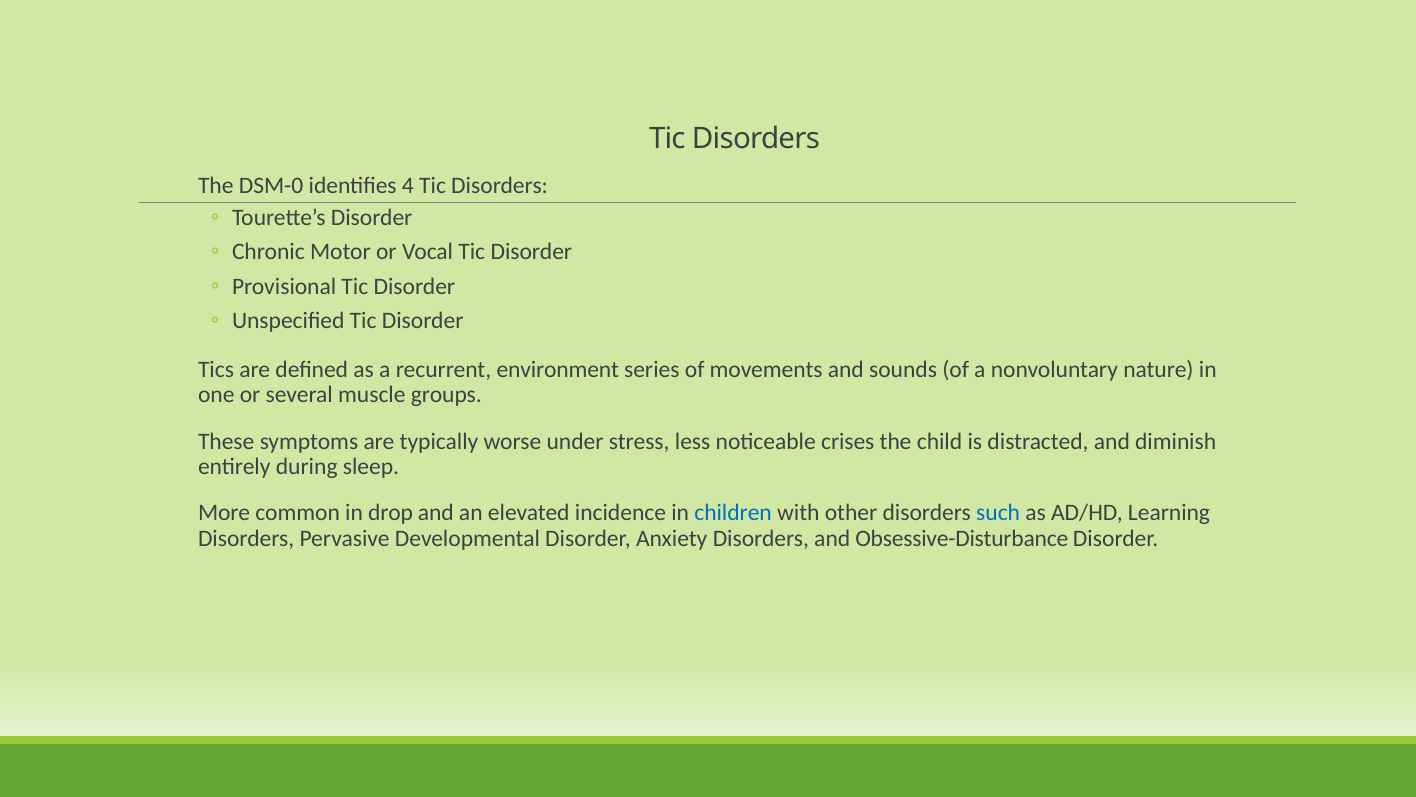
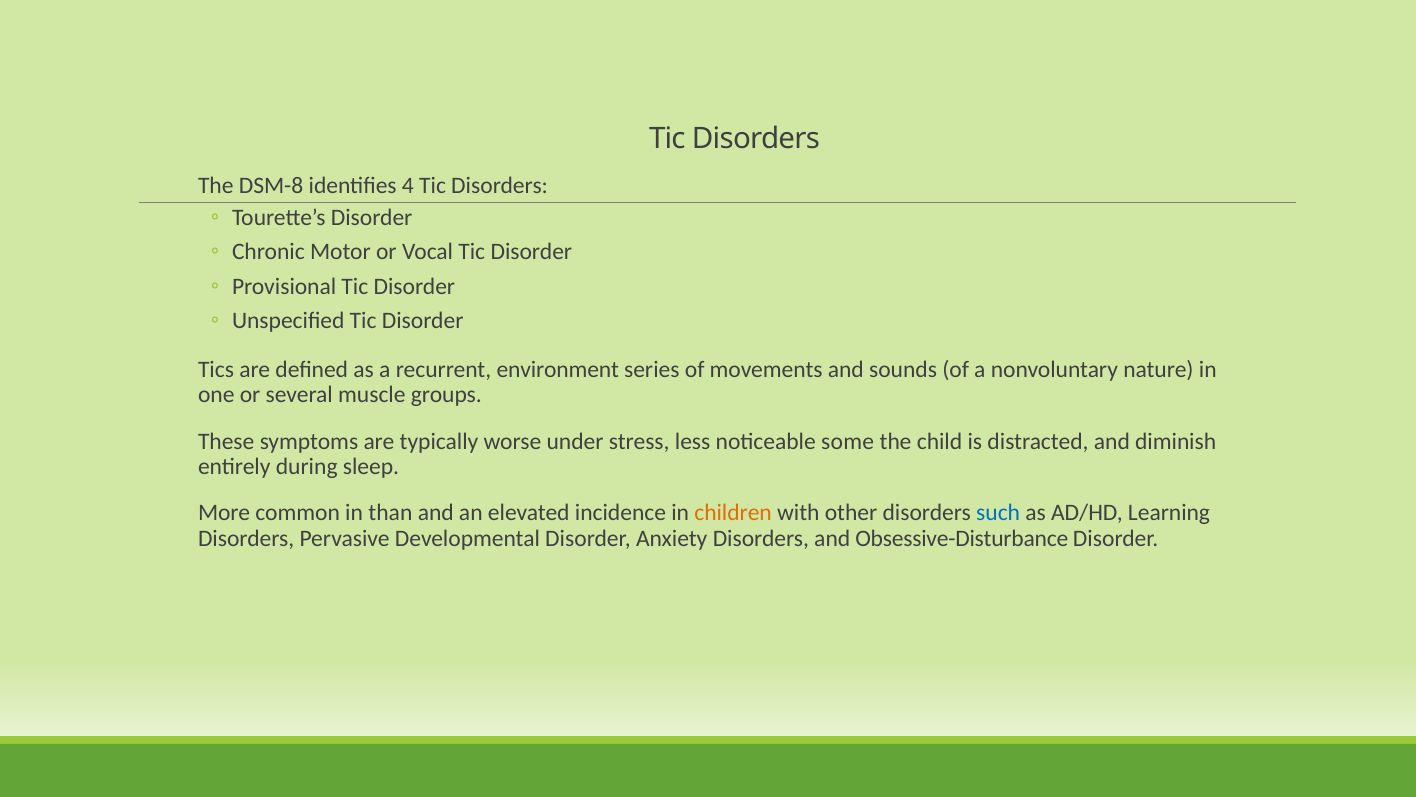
DSM-0: DSM-0 -> DSM-8 (271, 186)
crises: crises -> some (848, 441)
drop: drop -> than (390, 513)
children colour: blue -> orange (733, 513)
